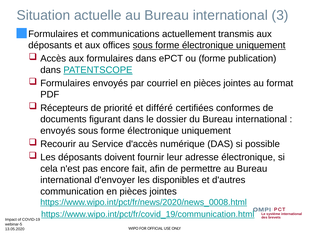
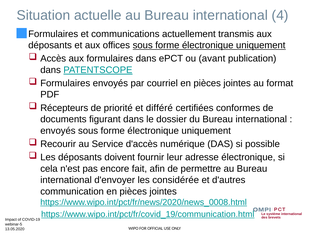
3: 3 -> 4 (280, 15)
ou forme: forme -> avant (212, 58)
disponibles: disponibles -> considérée (176, 180)
